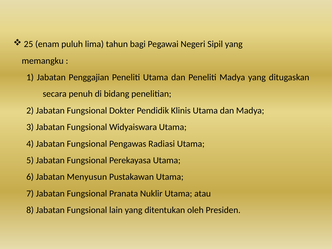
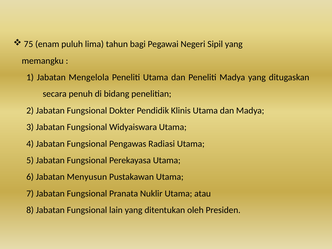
25: 25 -> 75 (28, 44)
Penggajian: Penggajian -> Mengelola (89, 77)
